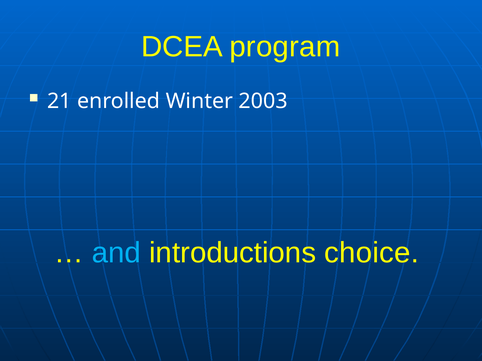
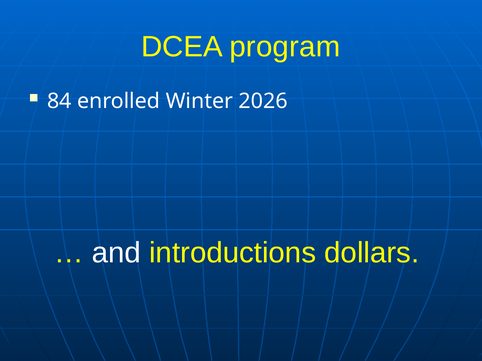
21: 21 -> 84 (59, 101)
2003: 2003 -> 2026 (263, 101)
and colour: light blue -> white (116, 253)
choice: choice -> dollars (372, 253)
